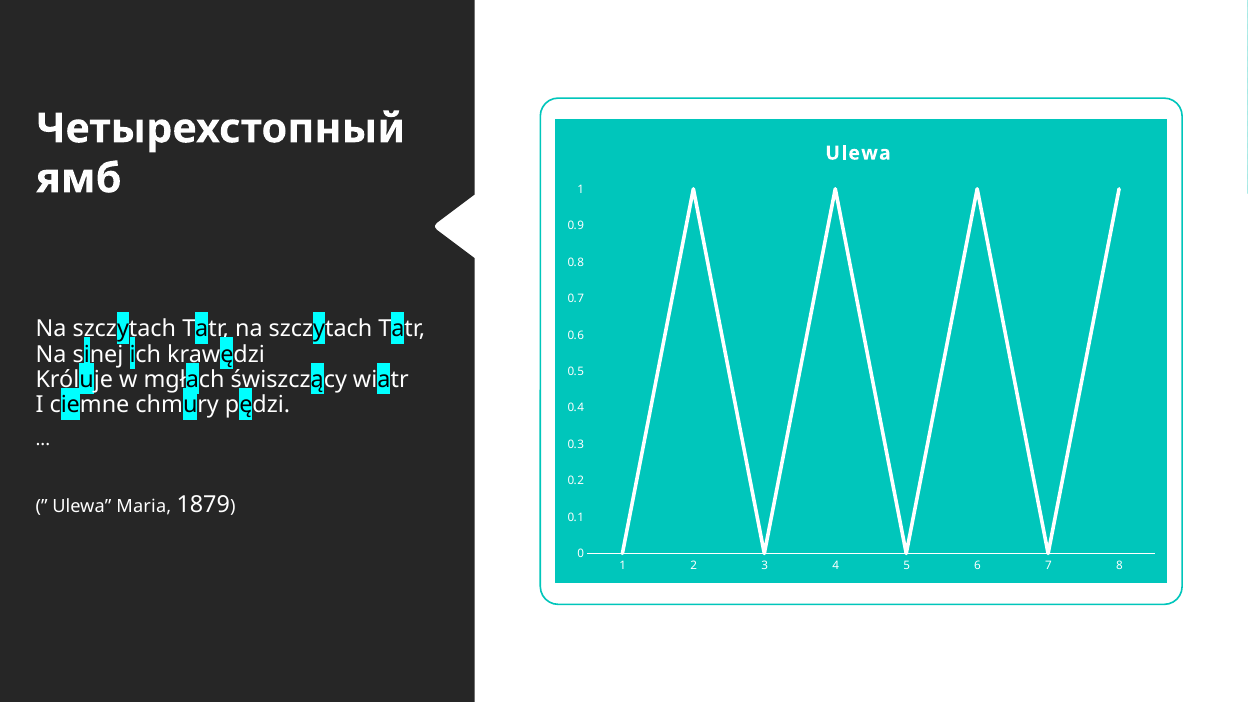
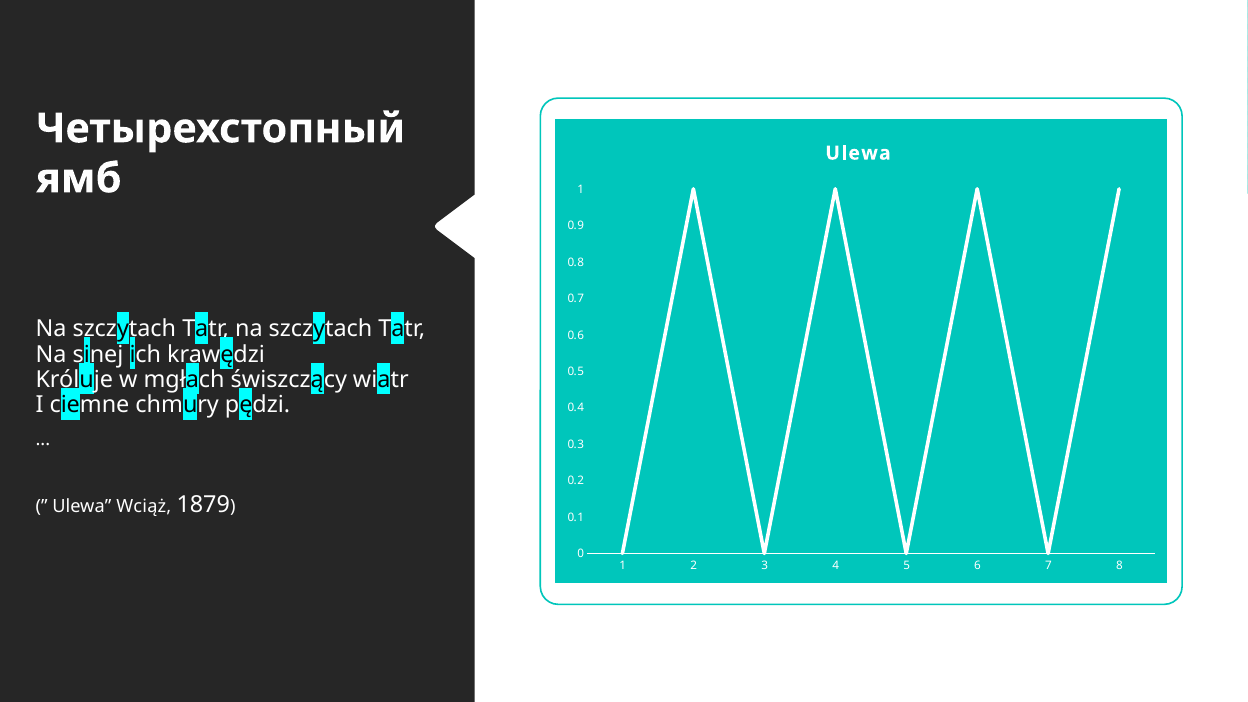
Maria: Maria -> Wciąż (144, 507)
